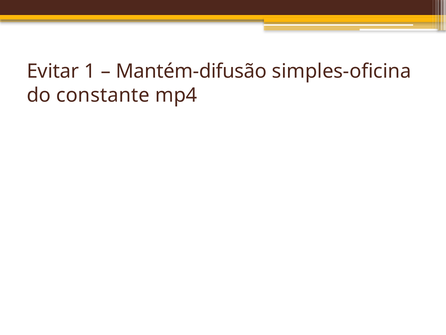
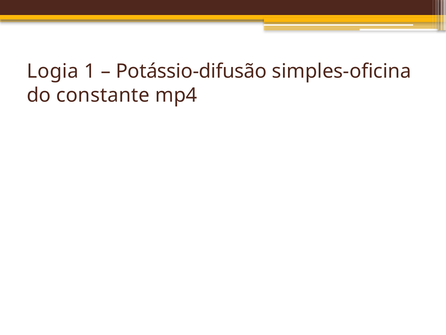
Evitar: Evitar -> Logia (53, 71)
Mantém-difusão: Mantém-difusão -> Potássio-difusão (191, 71)
